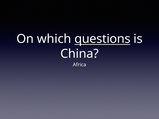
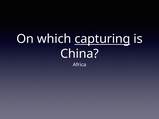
questions: questions -> capturing (102, 39)
